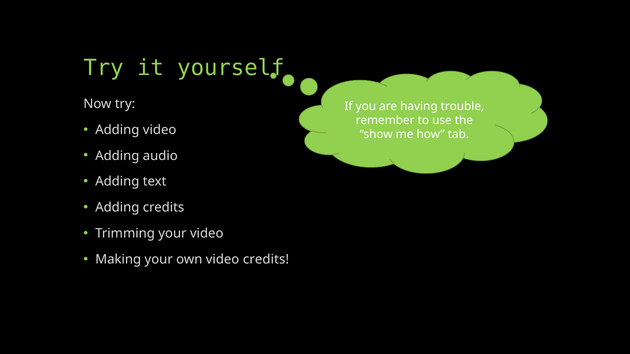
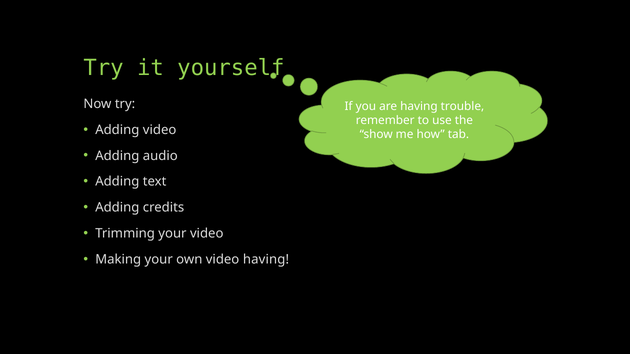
video credits: credits -> having (266, 260)
